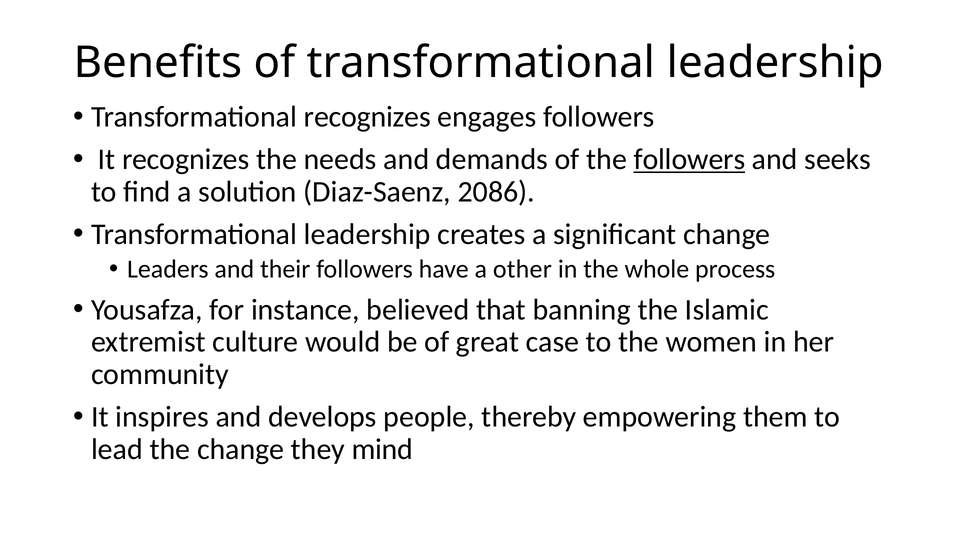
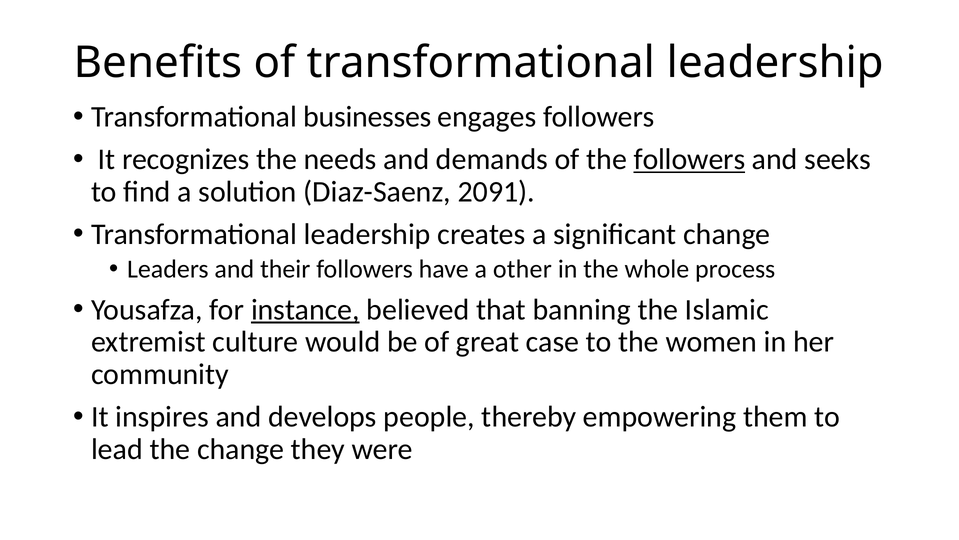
Transformational recognizes: recognizes -> businesses (367, 117)
2086: 2086 -> 2091 (496, 192)
instance underline: none -> present (305, 309)
mind: mind -> were (382, 449)
